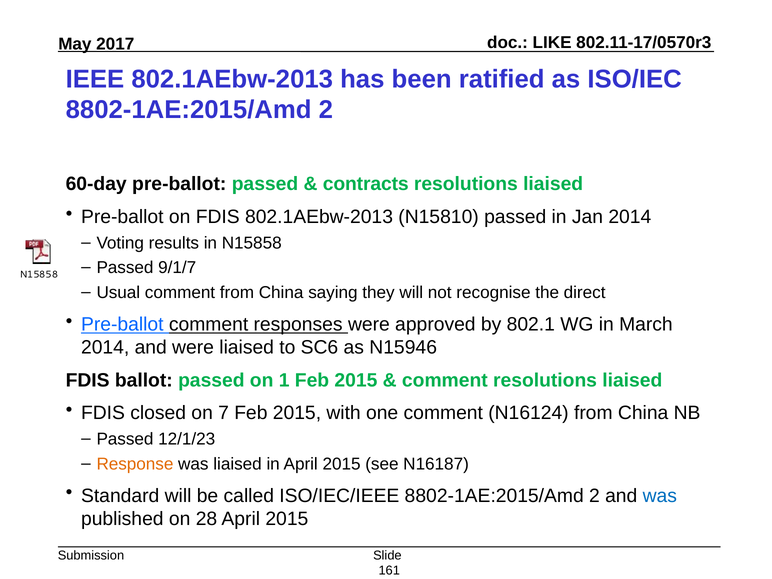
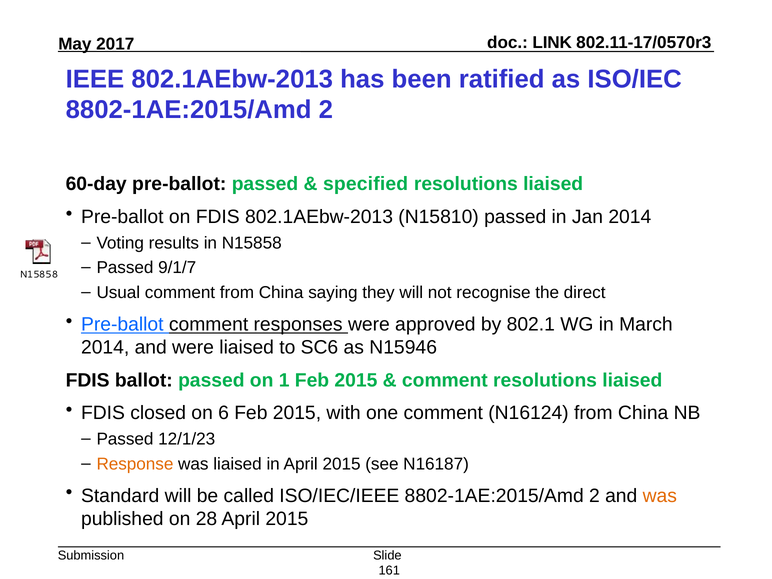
LIKE: LIKE -> LINK (552, 42)
contracts: contracts -> specified (366, 184)
7: 7 -> 6 (224, 413)
was colour: blue -> orange (660, 496)
